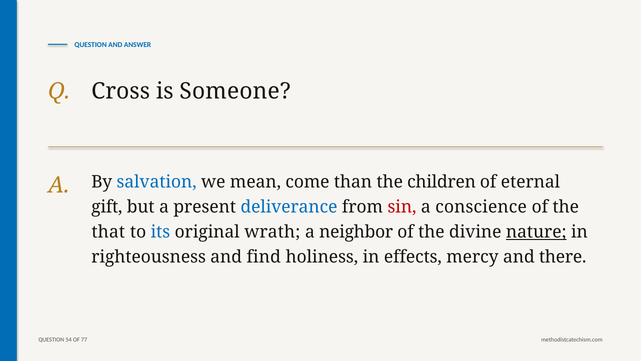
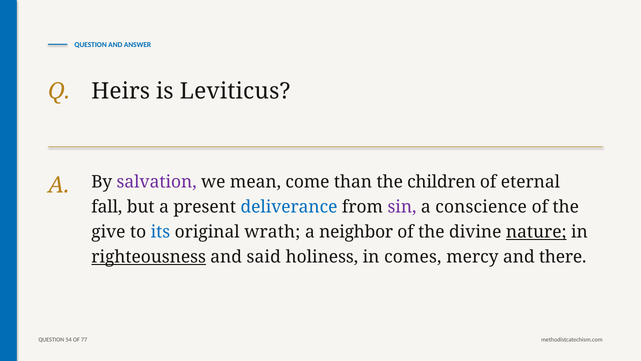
Cross: Cross -> Heirs (121, 91)
Someone: Someone -> Leviticus (235, 91)
salvation colour: blue -> purple (157, 182)
gift: gift -> fall (107, 207)
sin colour: red -> purple (402, 207)
that: that -> give (108, 232)
righteousness underline: none -> present (149, 257)
find: find -> said (264, 257)
effects: effects -> comes (413, 257)
